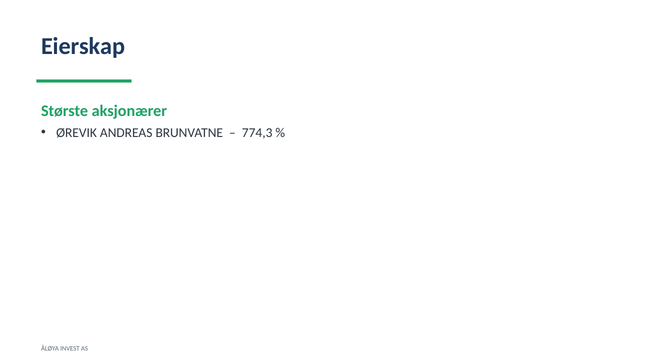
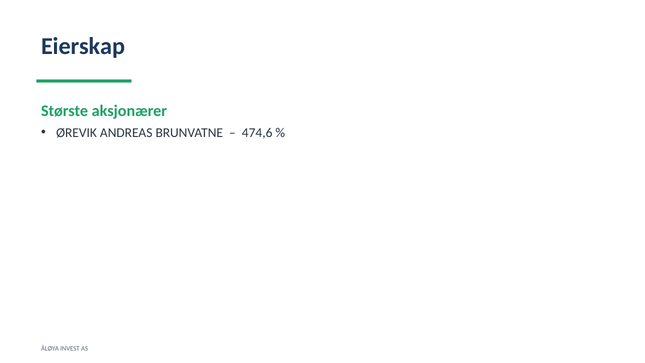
774,3: 774,3 -> 474,6 (257, 133)
